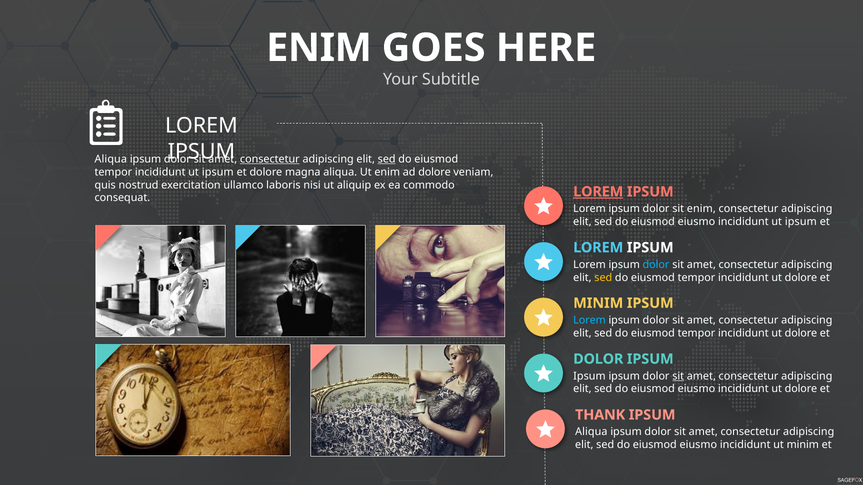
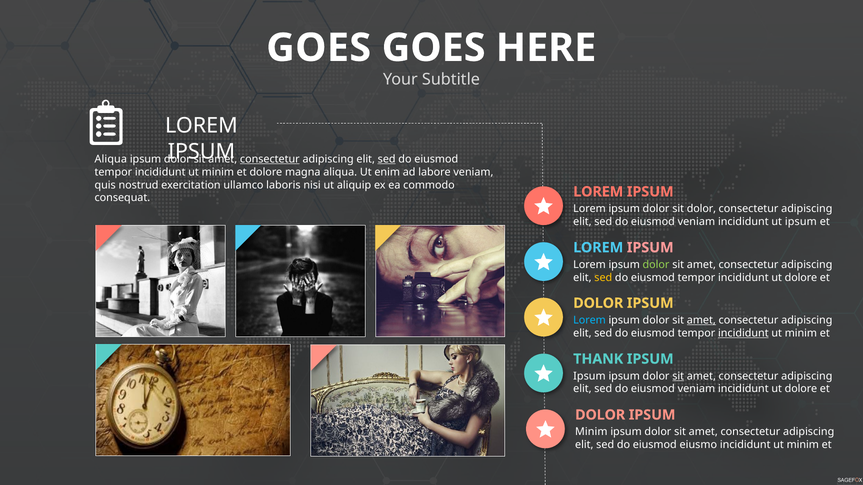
ENIM: ENIM -> GOES (319, 48)
ipsum: ipsum -> minim (218, 172)
ad dolore: dolore -> labore (434, 172)
LOREM underline: present -> none (598, 192)
sit enim: enim -> dolor (701, 209)
eiusmo: eiusmo -> veniam (696, 222)
IPSUM colour: white -> pink (650, 248)
dolor colour: light blue -> light green (656, 265)
MINIM: MINIM -> DOLOR (598, 303)
amet underline: none -> present (701, 320)
incididunt underline: none -> present (743, 333)
dolore: dolore -> minim (801, 333)
DOLOR: DOLOR -> THANK (598, 359)
eiusmo: eiusmo -> veniam (696, 389)
THANK: THANK -> DOLOR (600, 415)
Aliqua: Aliqua -> Minim (591, 432)
